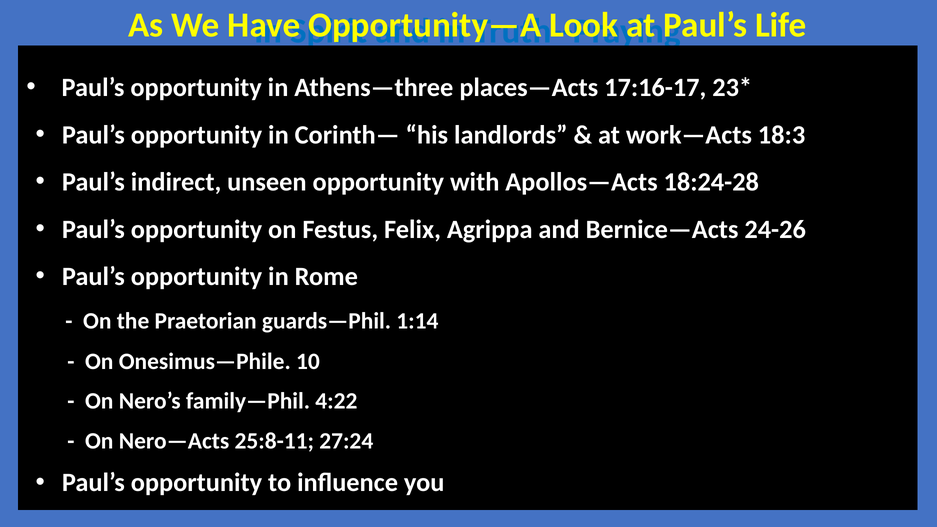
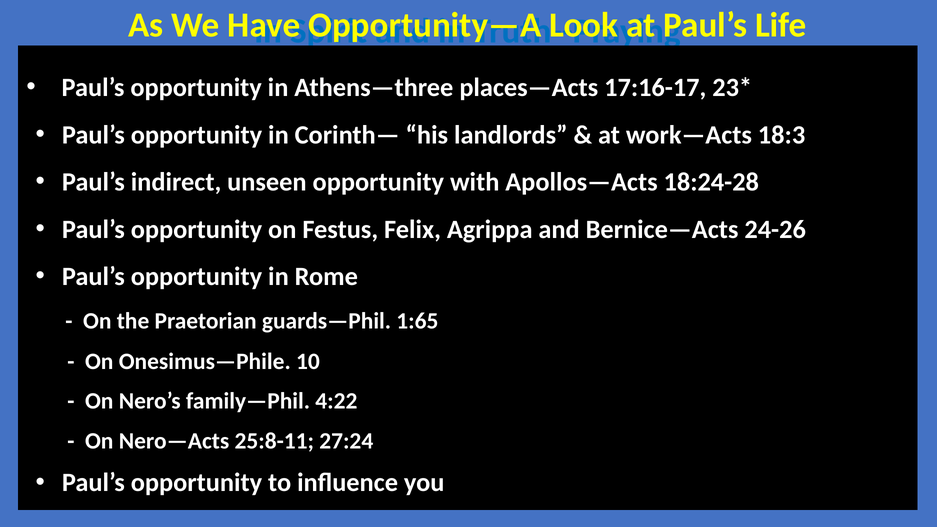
1:14: 1:14 -> 1:65 (417, 321)
